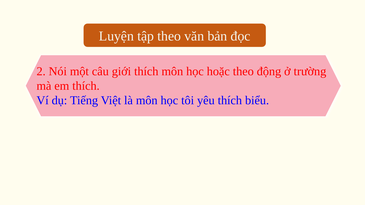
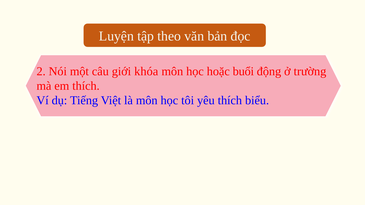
giới thích: thích -> khóa (146, 71)
hoặc theo: theo -> buổi (243, 71)
